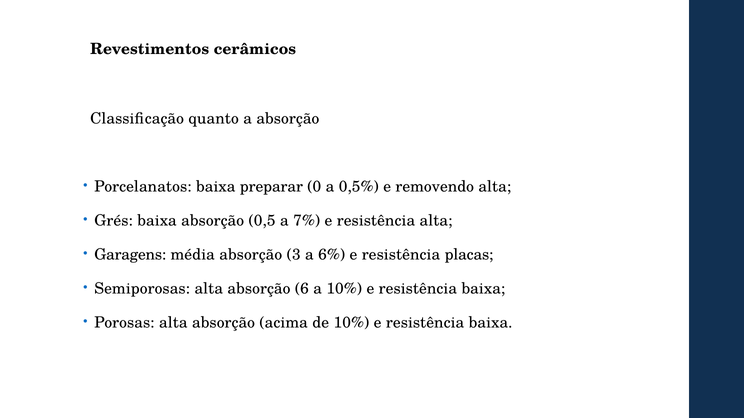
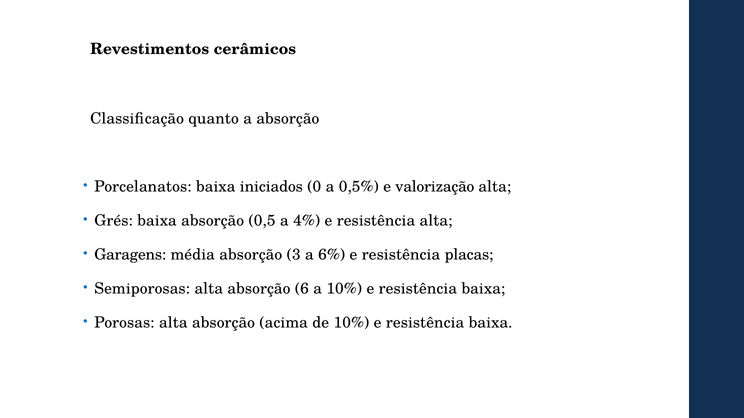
preparar: preparar -> iniciados (271, 187)
removendo: removendo -> valorização (435, 187)
7%: 7% -> 4% (307, 221)
